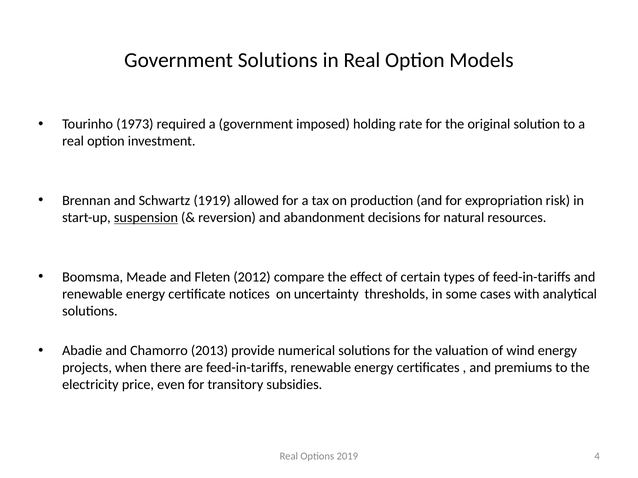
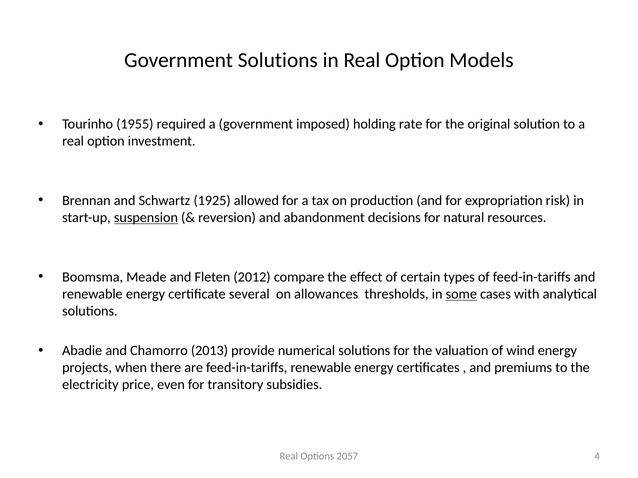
1973: 1973 -> 1955 (135, 124)
1919: 1919 -> 1925 (212, 201)
notices: notices -> several (249, 294)
uncertainty: uncertainty -> allowances (326, 294)
some underline: none -> present (461, 294)
2019: 2019 -> 2057 (347, 457)
